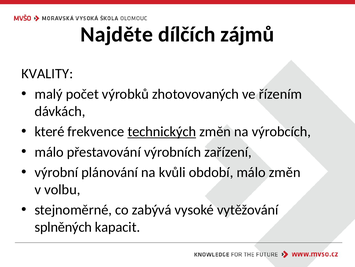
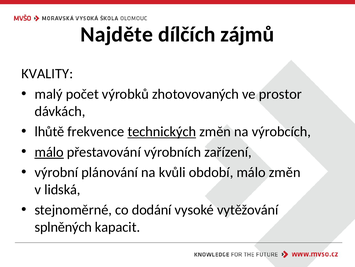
řízením: řízením -> prostor (280, 94)
které: které -> lhůtě (49, 131)
málo underline: none -> present (49, 152)
volbu: volbu -> lidská (62, 189)
zabývá: zabývá -> dodání (152, 209)
